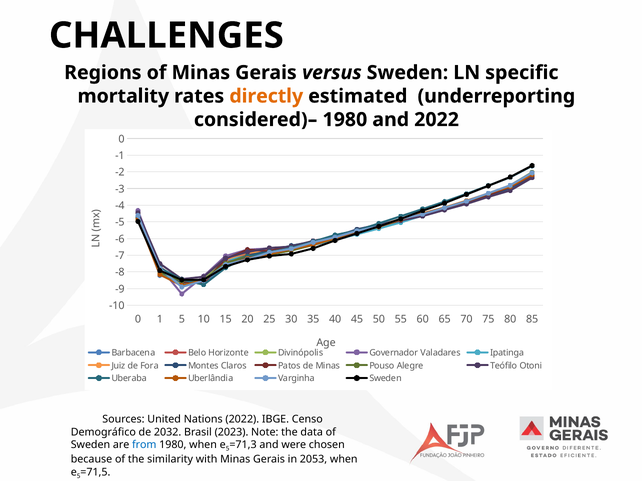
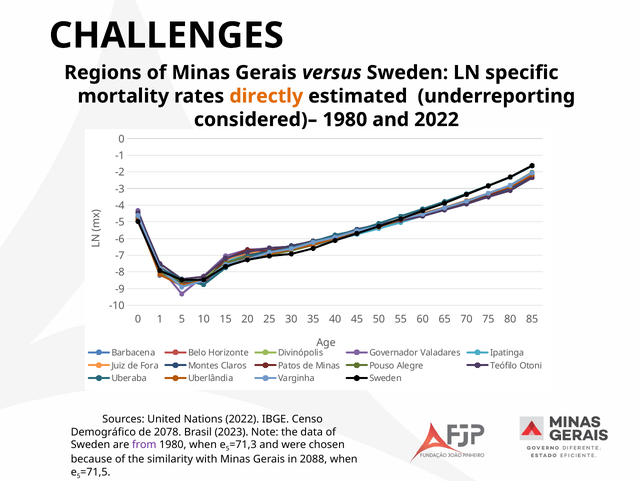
2032: 2032 -> 2078 (168, 432)
from colour: blue -> purple (144, 445)
2053: 2053 -> 2088 (313, 460)
